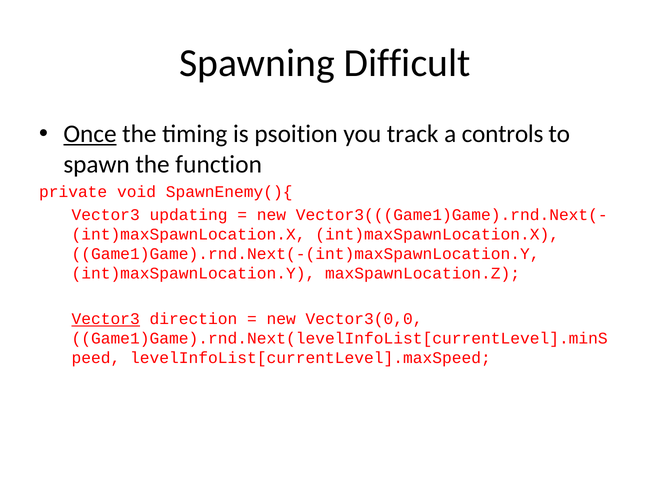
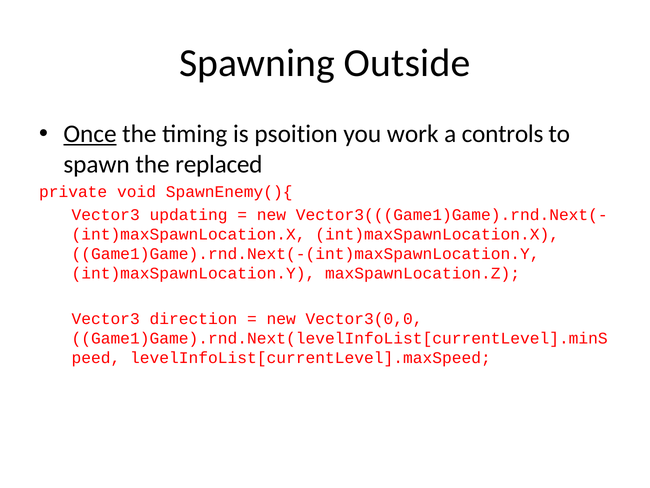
Difficult: Difficult -> Outside (407, 63)
track: track -> work (413, 134)
function: function -> replaced (219, 164)
Vector3 underline: present -> none (106, 319)
